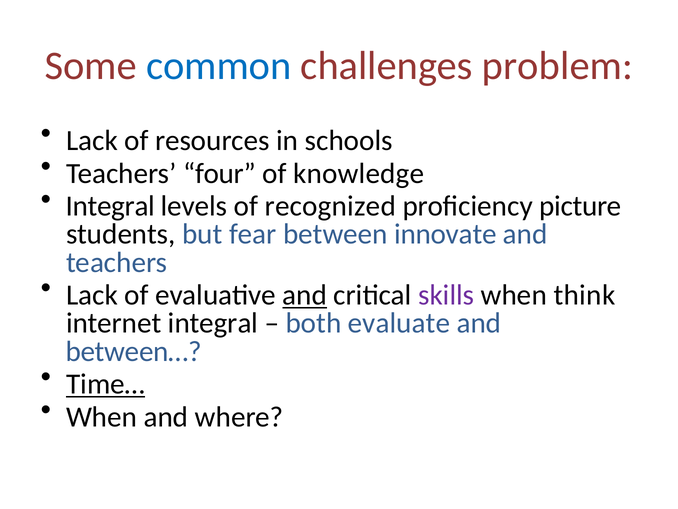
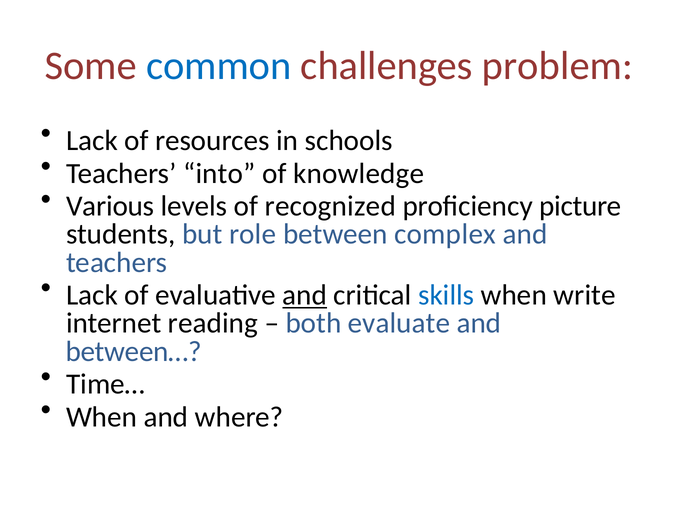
four: four -> into (219, 173)
Integral: Integral -> Various (110, 206)
fear: fear -> role (253, 234)
innovate: innovate -> complex (445, 234)
skills colour: purple -> blue (446, 295)
think: think -> write (585, 295)
internet integral: integral -> reading (213, 323)
Time… underline: present -> none (106, 384)
